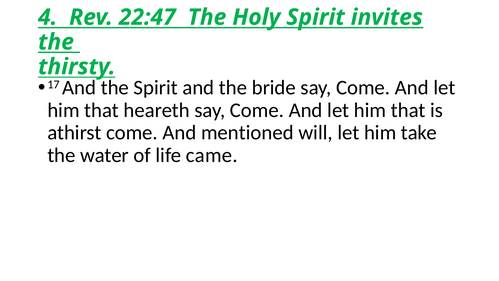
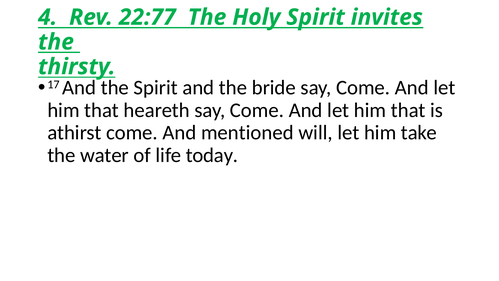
22:47: 22:47 -> 22:77 (147, 17)
came: came -> today (212, 155)
